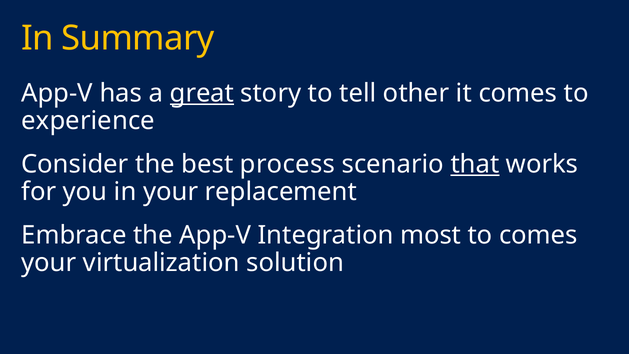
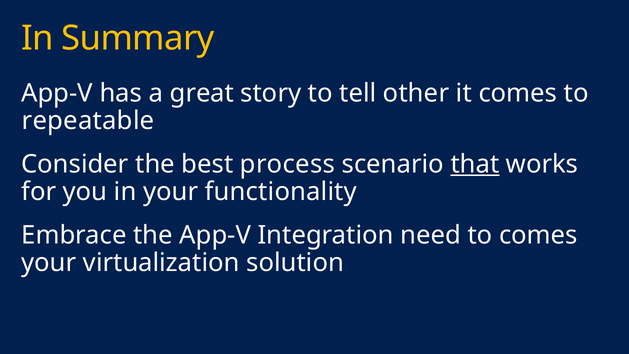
great underline: present -> none (202, 93)
experience: experience -> repeatable (88, 121)
replacement: replacement -> functionality (281, 192)
most: most -> need (431, 235)
